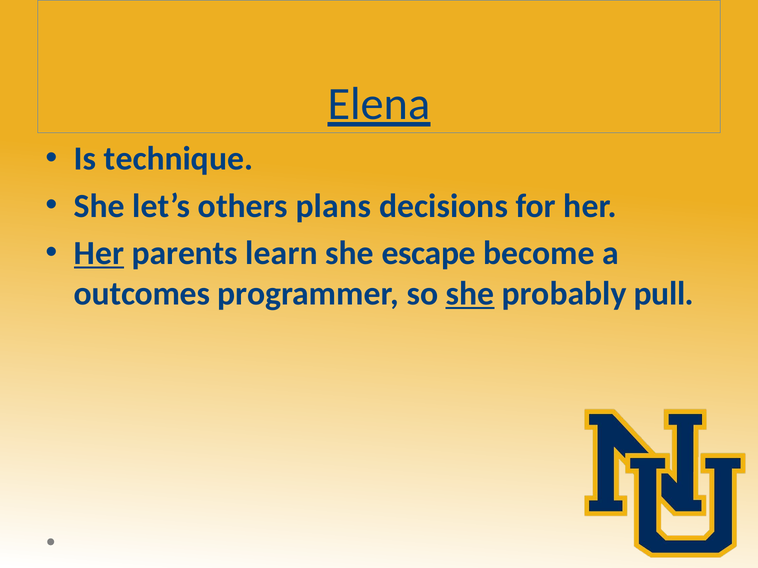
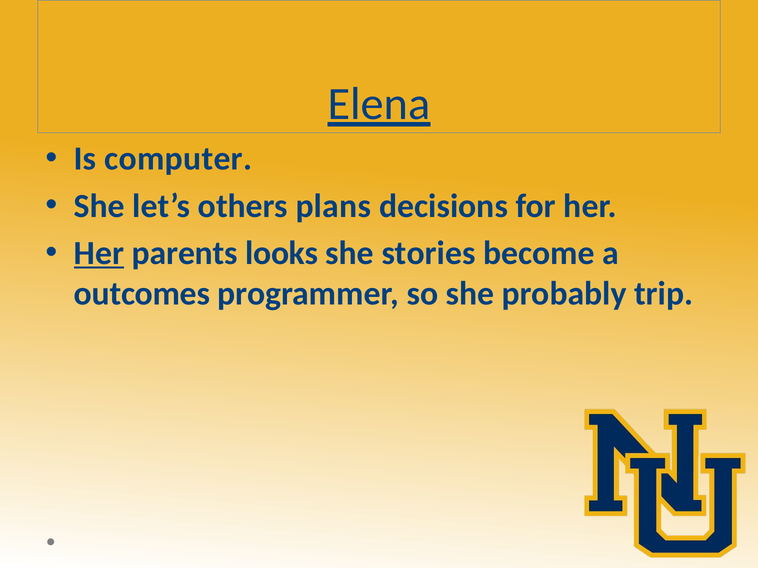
technique: technique -> computer (178, 159)
learn: learn -> looks (282, 253)
escape: escape -> stories (429, 253)
she underline: present -> none (470, 294)
pull: pull -> trip (664, 294)
